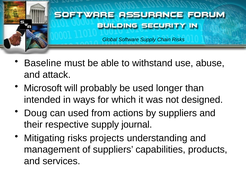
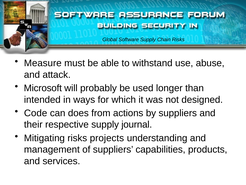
Baseline: Baseline -> Measure (43, 63)
Doug: Doug -> Code (36, 113)
can used: used -> does (78, 113)
